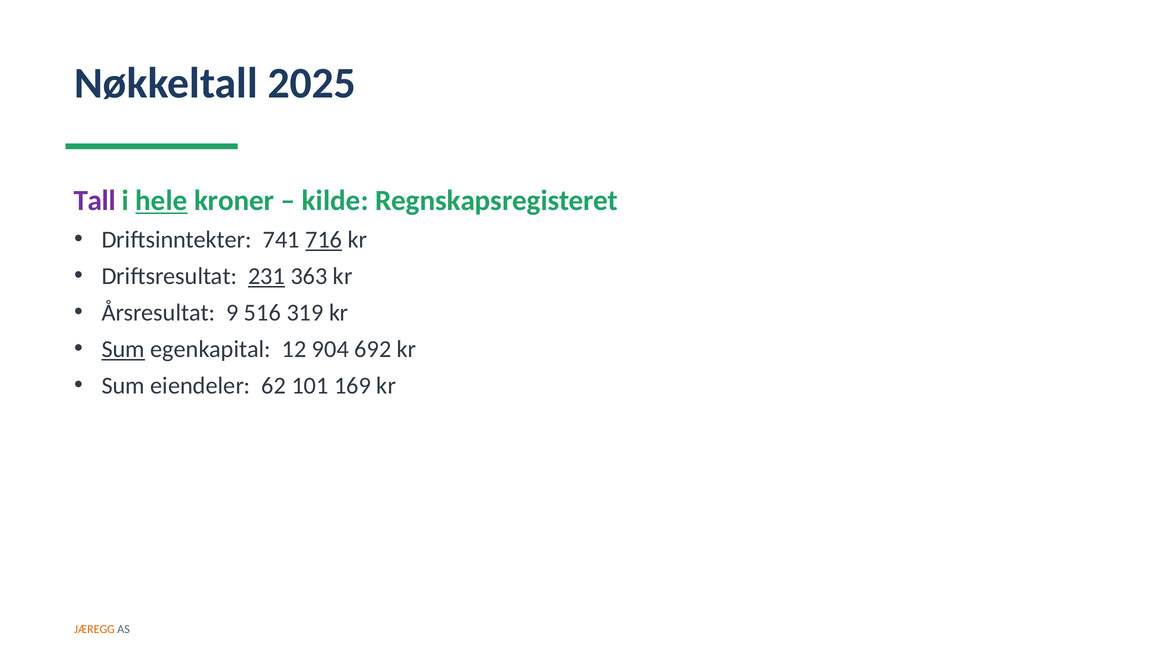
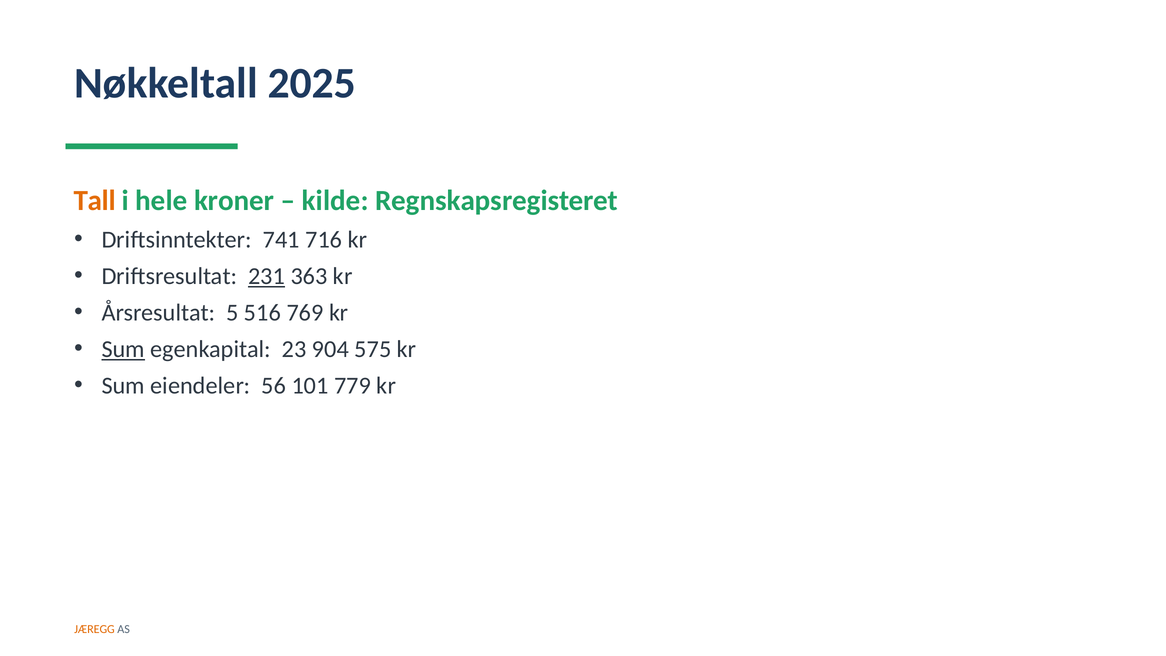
Tall colour: purple -> orange (95, 201)
hele underline: present -> none (161, 201)
716 underline: present -> none (324, 240)
9: 9 -> 5 (232, 313)
319: 319 -> 769 (305, 313)
12: 12 -> 23 (294, 349)
692: 692 -> 575 (373, 349)
62: 62 -> 56 (274, 386)
169: 169 -> 779 (353, 386)
